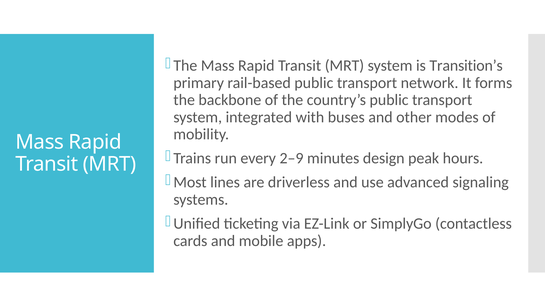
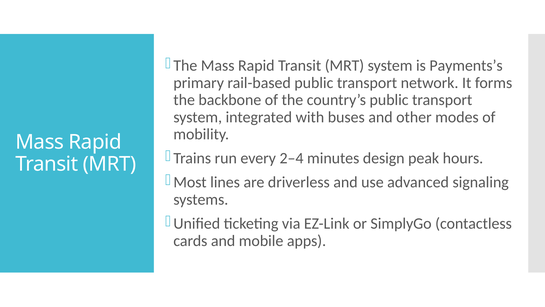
Transition’s: Transition’s -> Payments’s (466, 65)
2–9: 2–9 -> 2–4 (291, 158)
